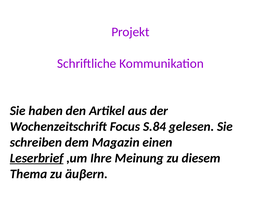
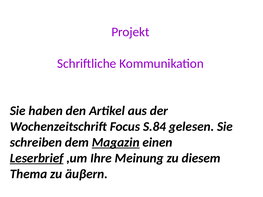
Magazin underline: none -> present (116, 143)
